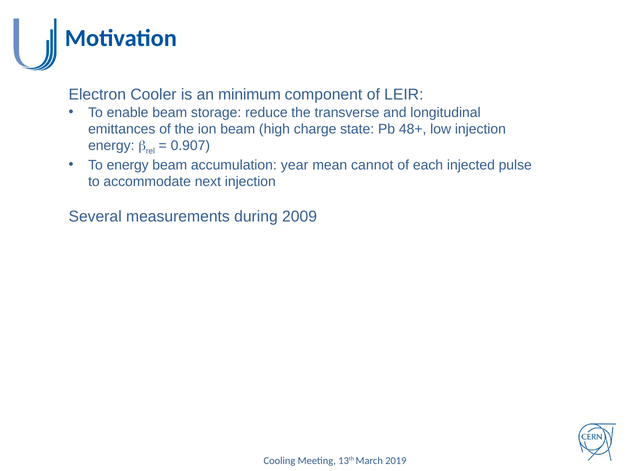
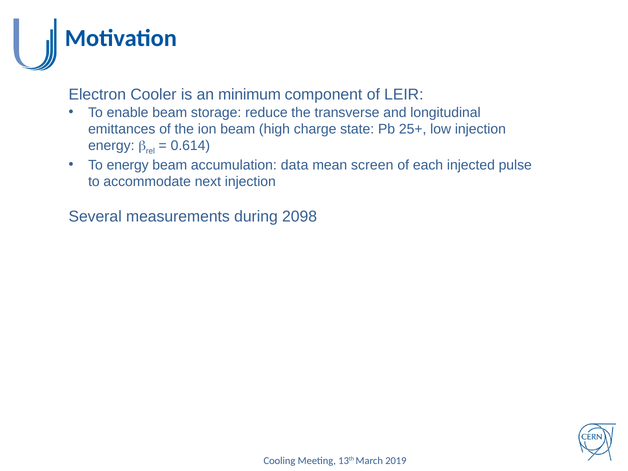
48+: 48+ -> 25+ (413, 129)
0.907: 0.907 -> 0.614 (190, 146)
year: year -> data (295, 165)
cannot: cannot -> screen (372, 165)
2009: 2009 -> 2098 (300, 216)
